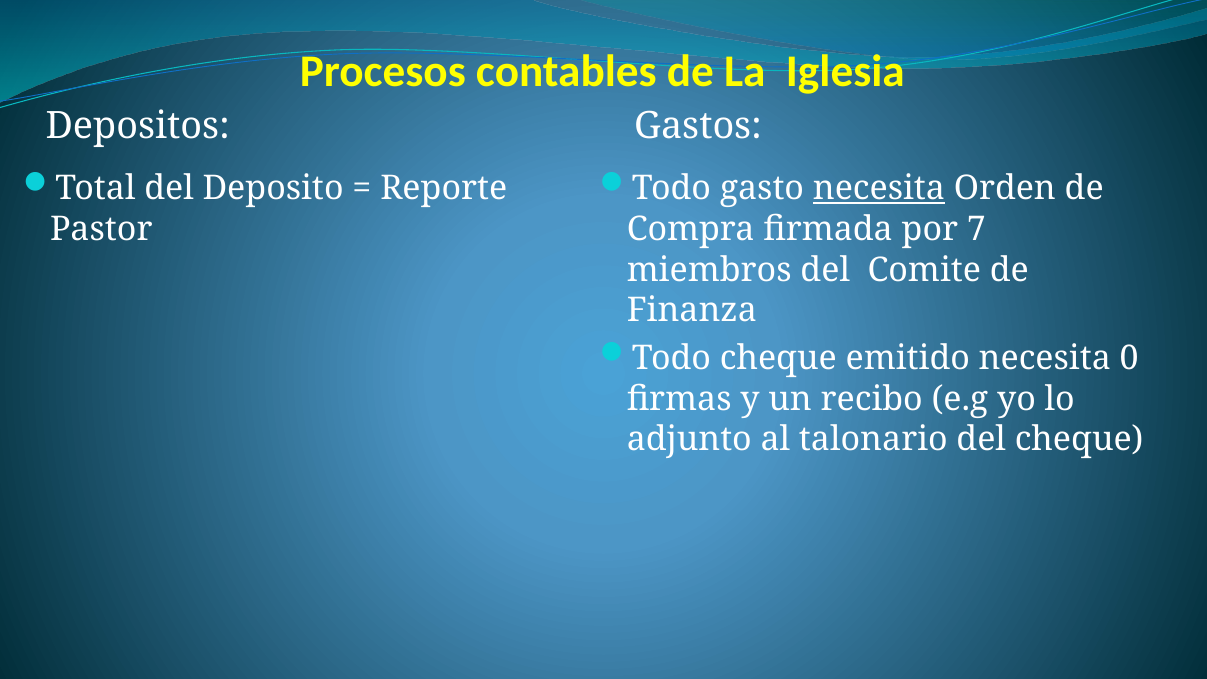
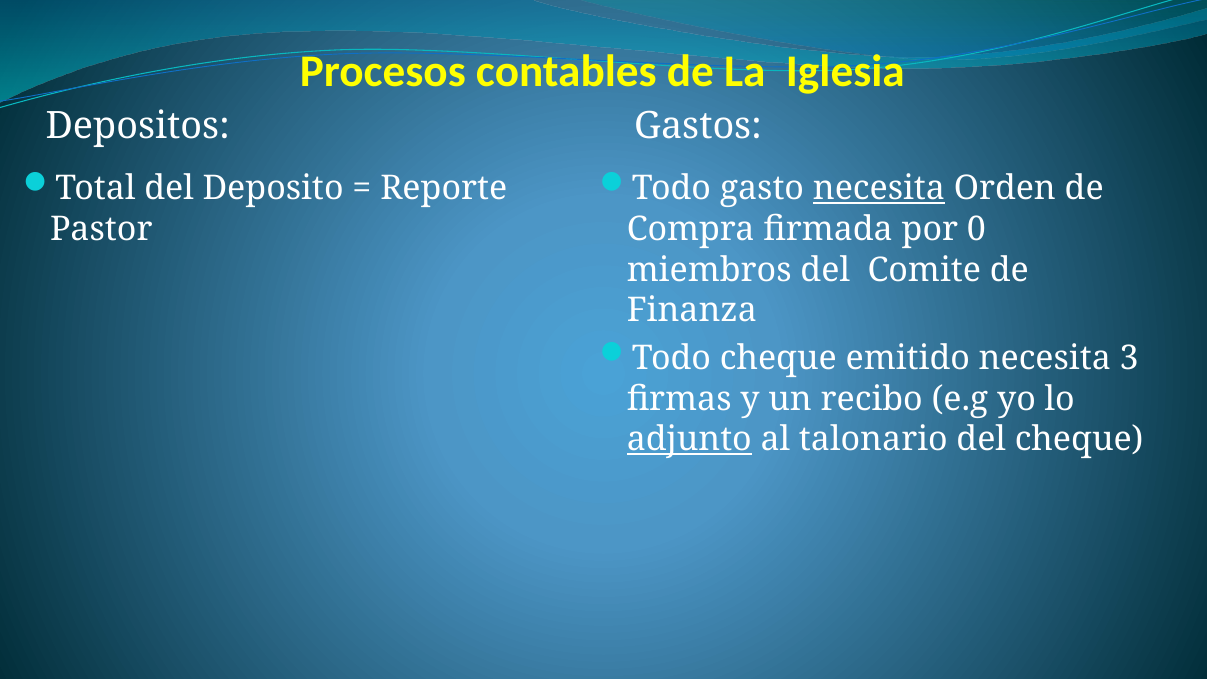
7: 7 -> 0 (976, 229)
0: 0 -> 3 (1129, 358)
adjunto underline: none -> present (689, 440)
